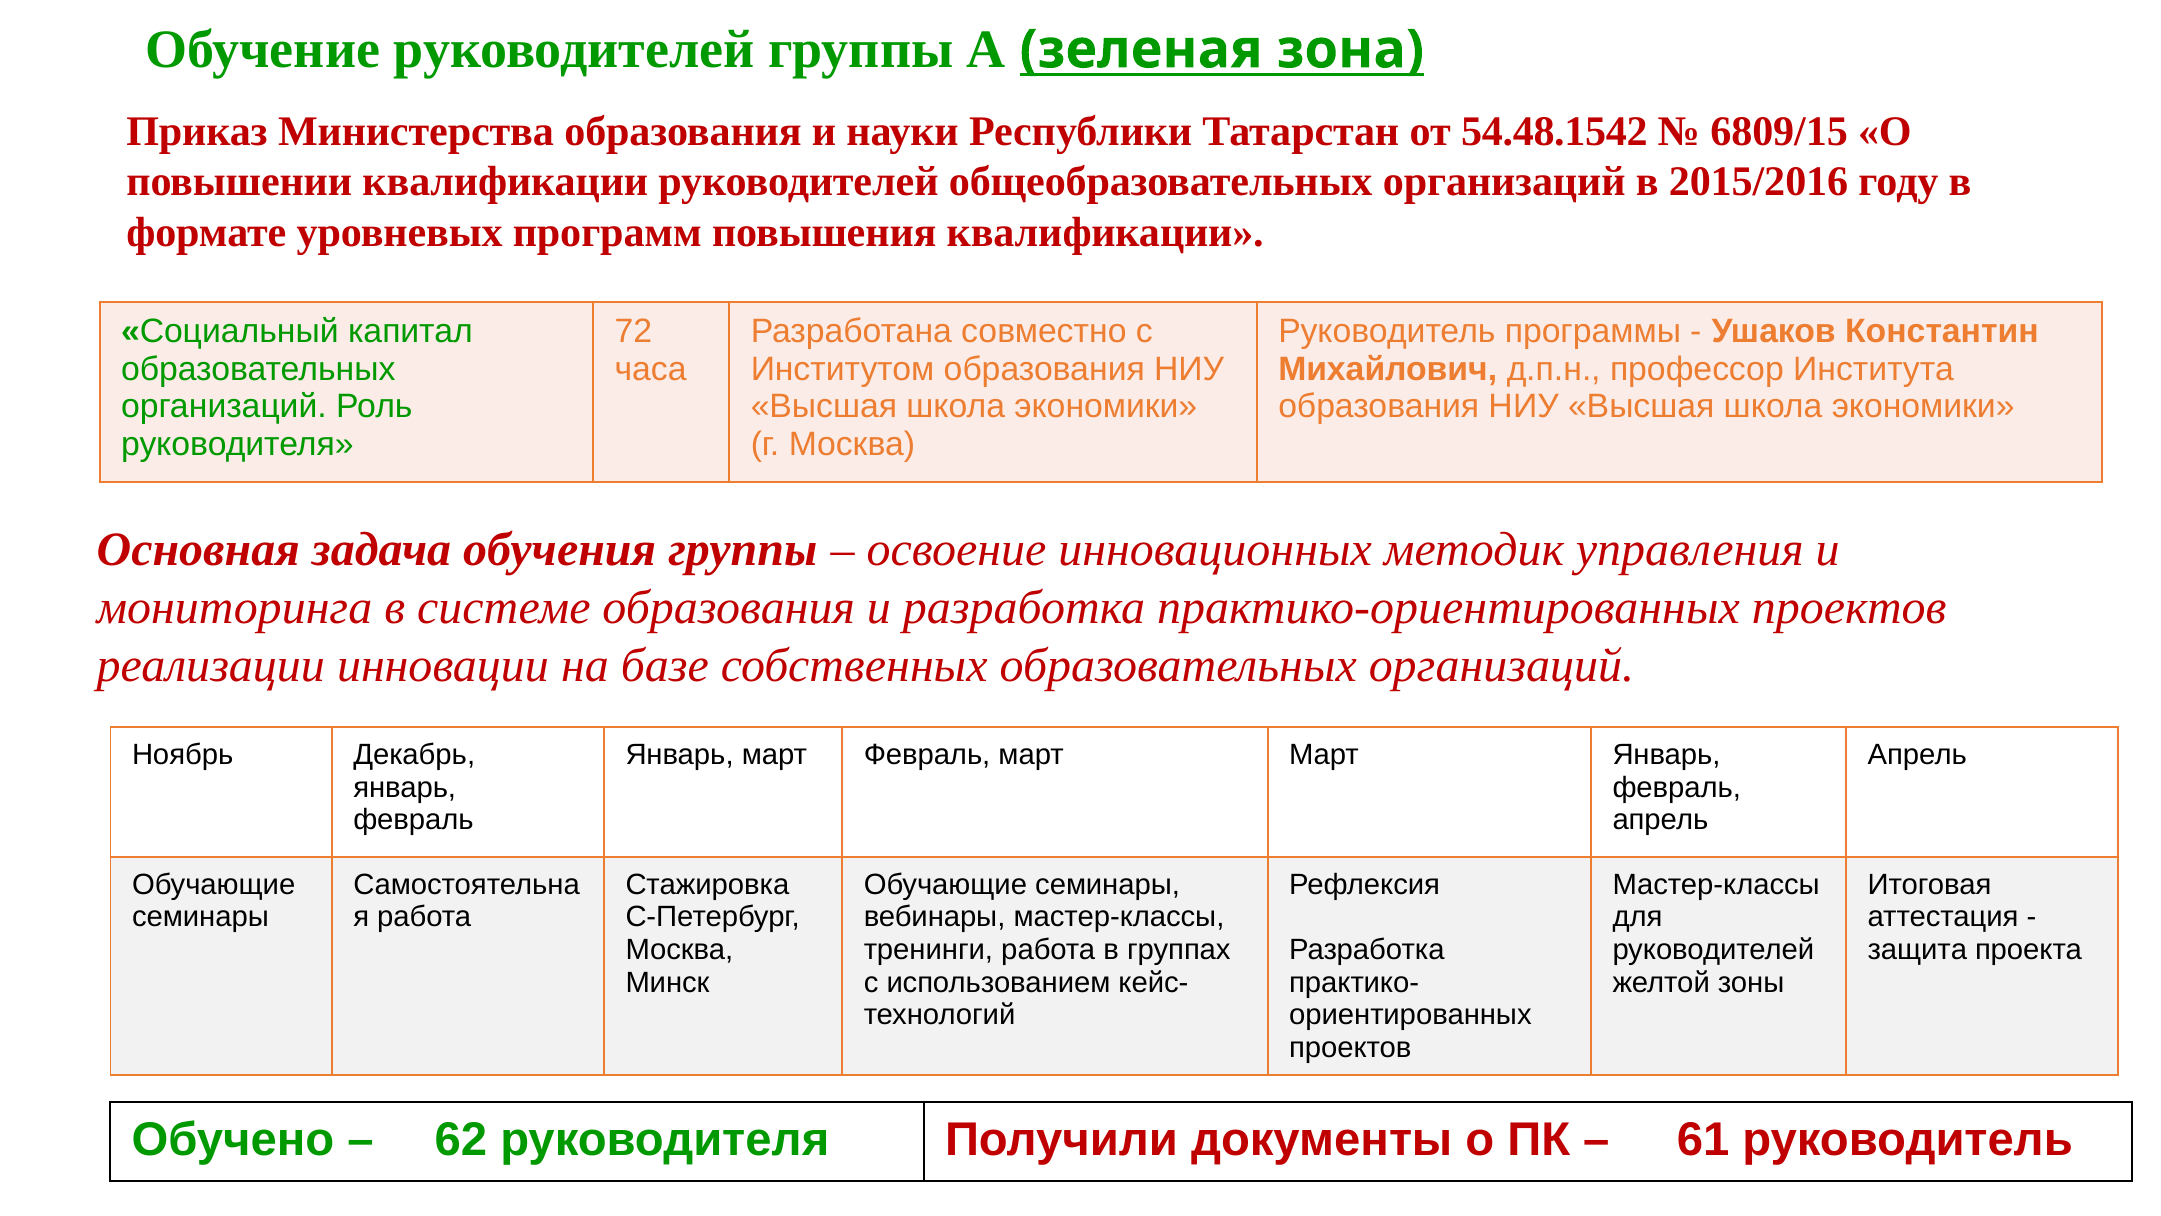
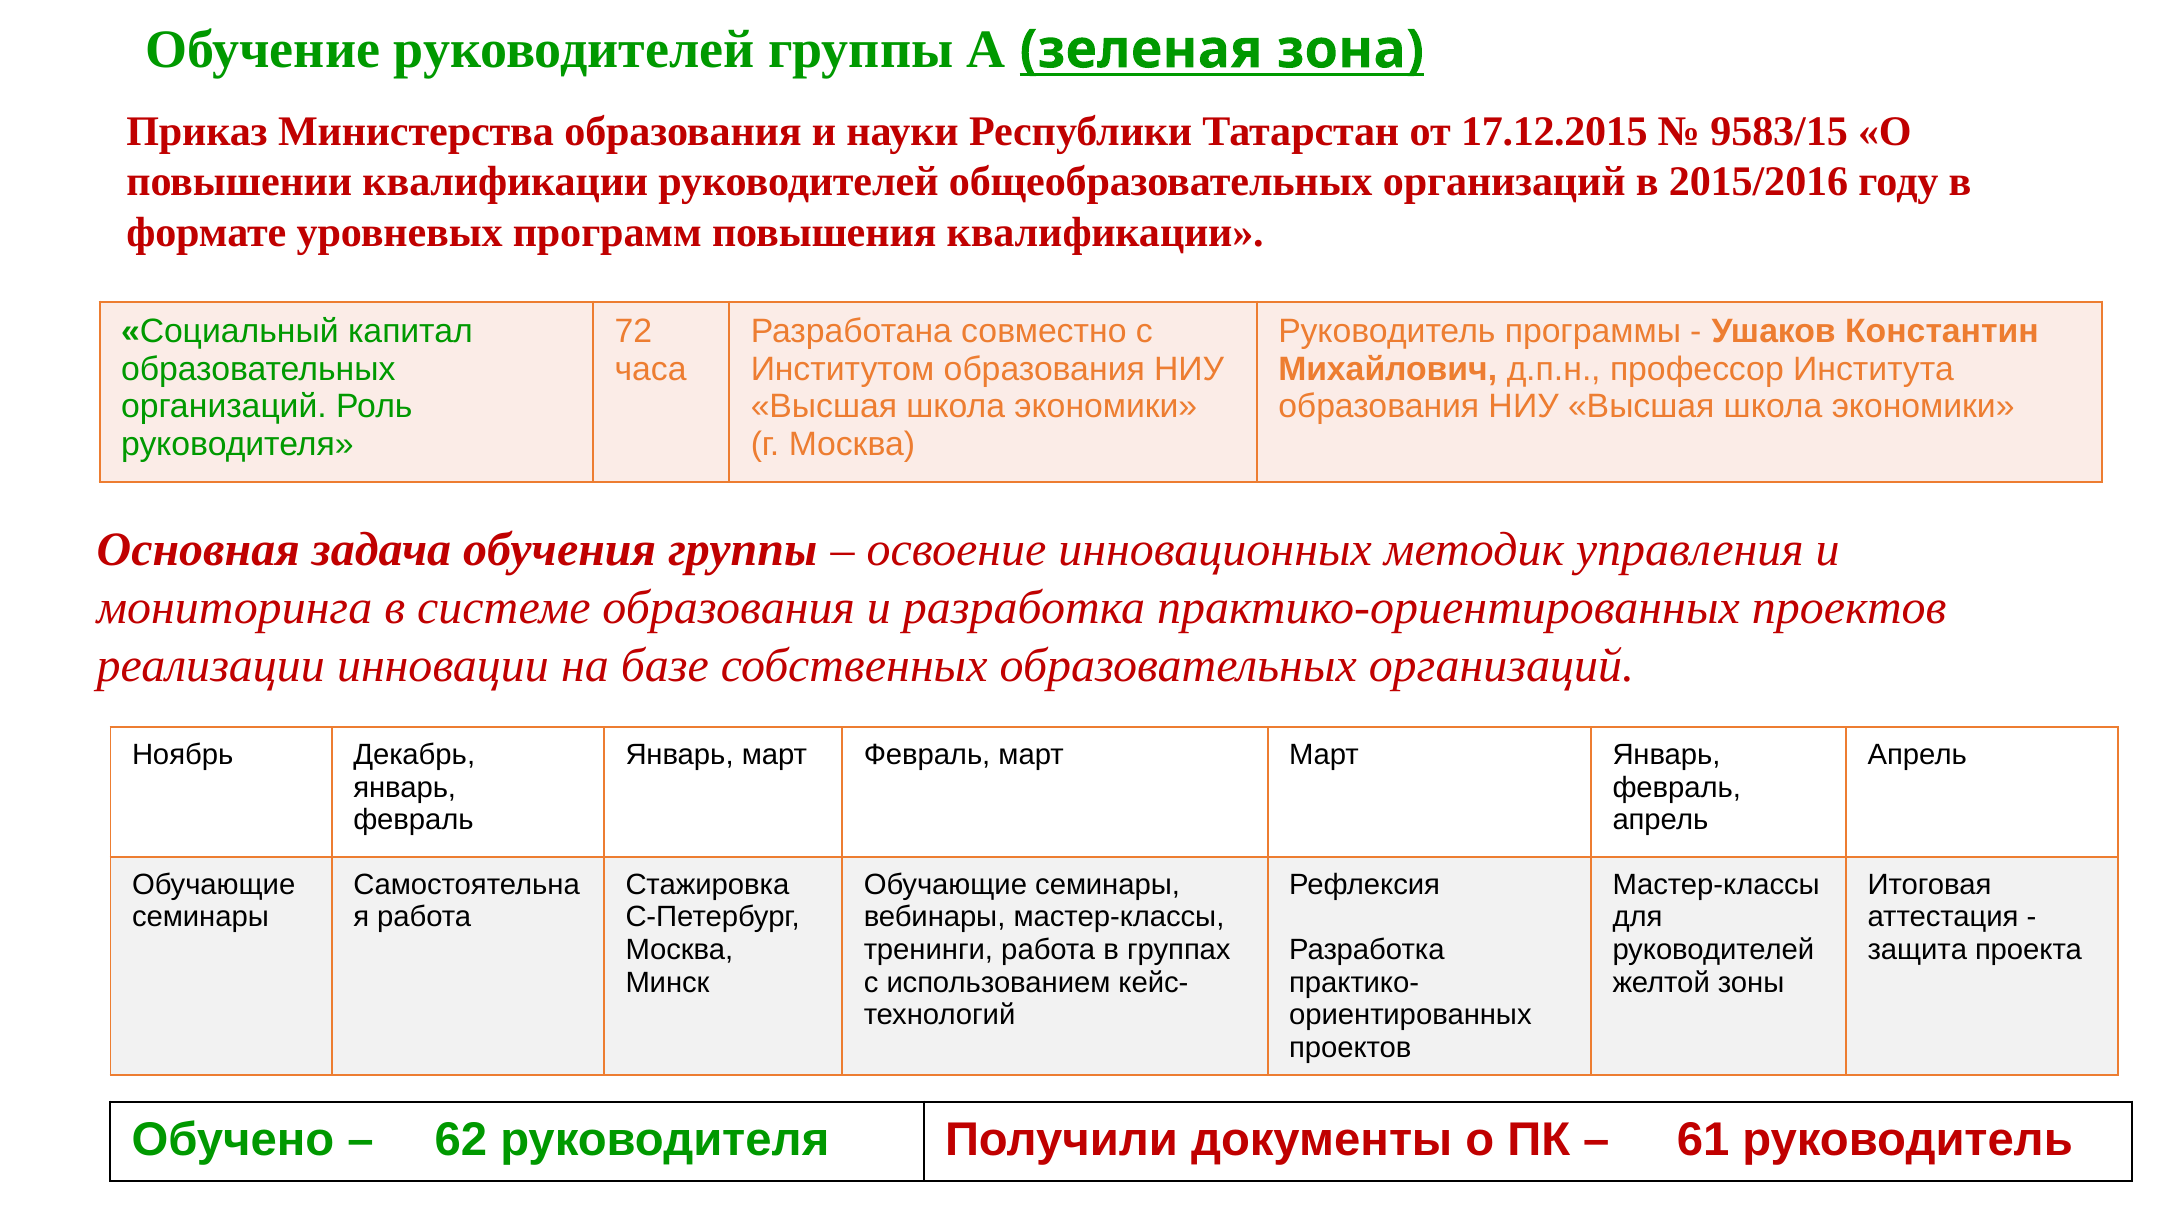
54.48.1542: 54.48.1542 -> 17.12.2015 (1554, 131)
6809/15: 6809/15 -> 9583/15 (1779, 131)
